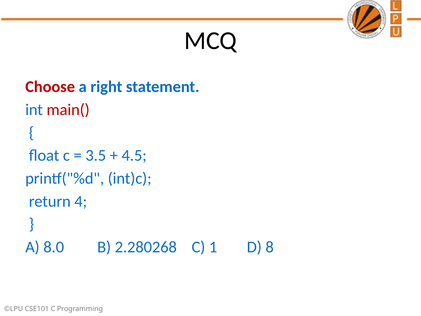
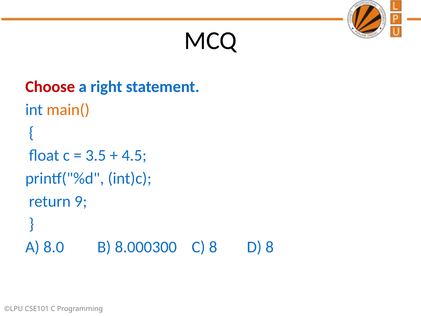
main( colour: red -> orange (68, 110)
4: 4 -> 9 (81, 201)
2.280268: 2.280268 -> 8.000300 (146, 247)
C 1: 1 -> 8 (213, 247)
